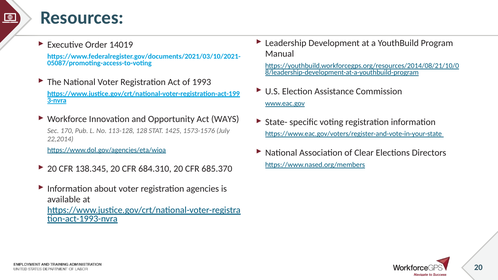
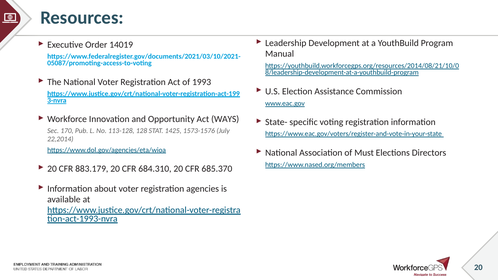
Clear: Clear -> Must (364, 153)
138.345: 138.345 -> 883.179 (92, 169)
